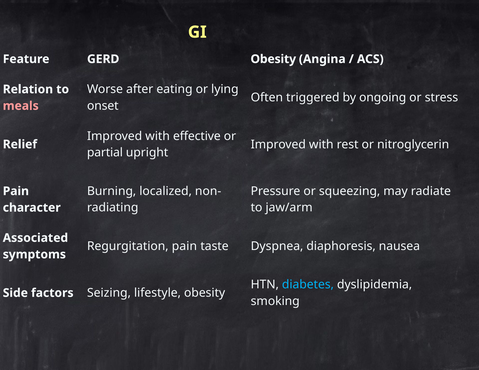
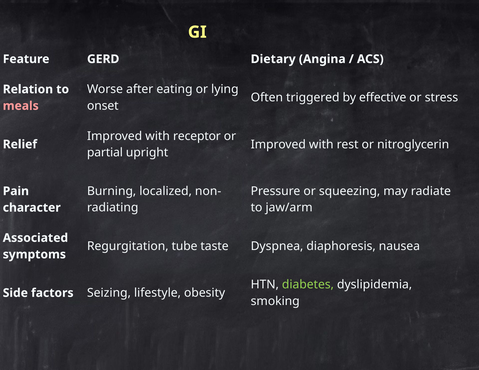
GERD Obesity: Obesity -> Dietary (273, 59)
ongoing: ongoing -> effective (383, 98)
effective: effective -> receptor (197, 136)
Regurgitation pain: pain -> tube (185, 246)
diabetes colour: light blue -> light green (308, 285)
